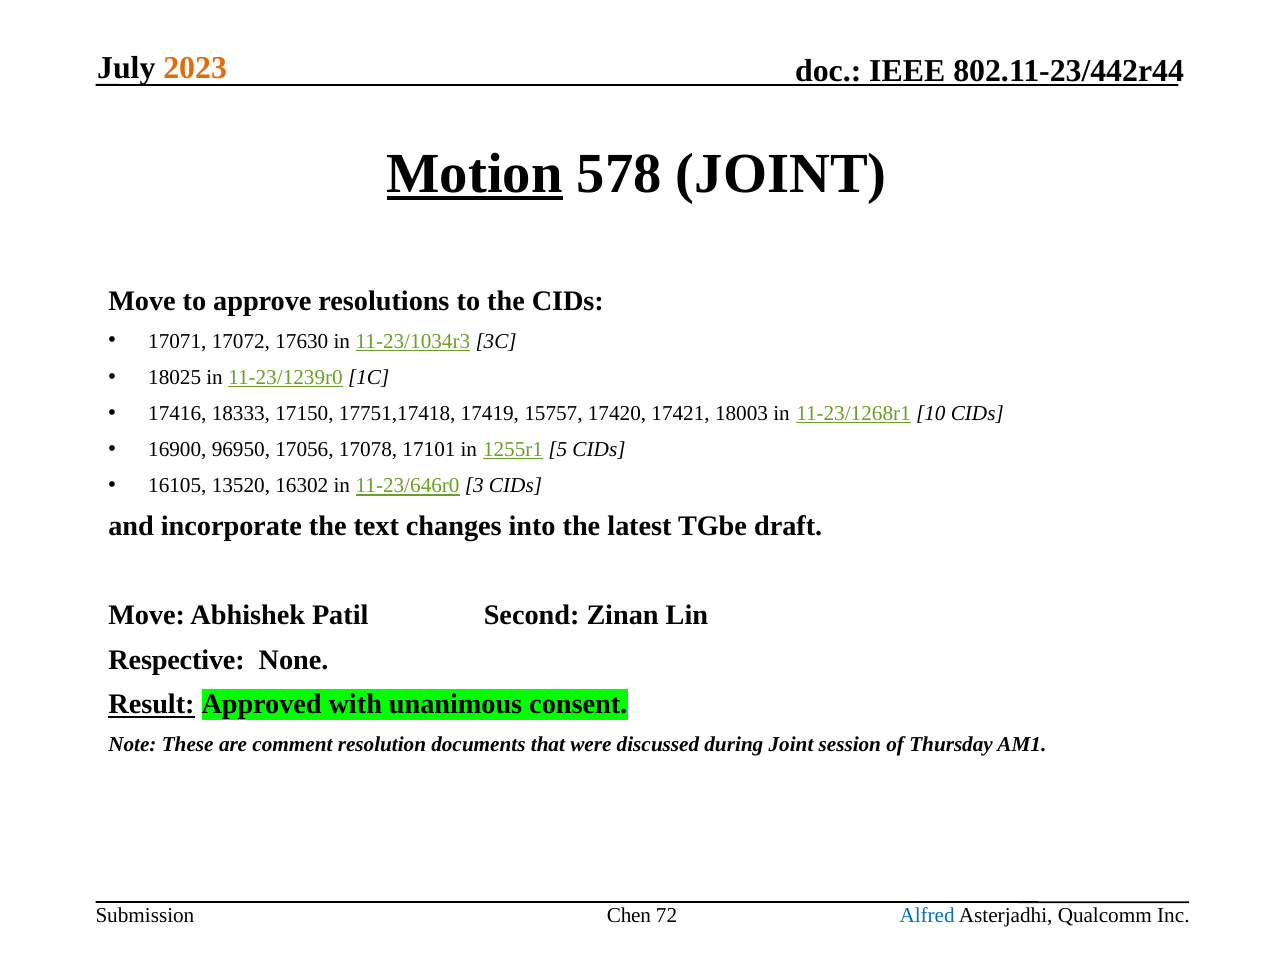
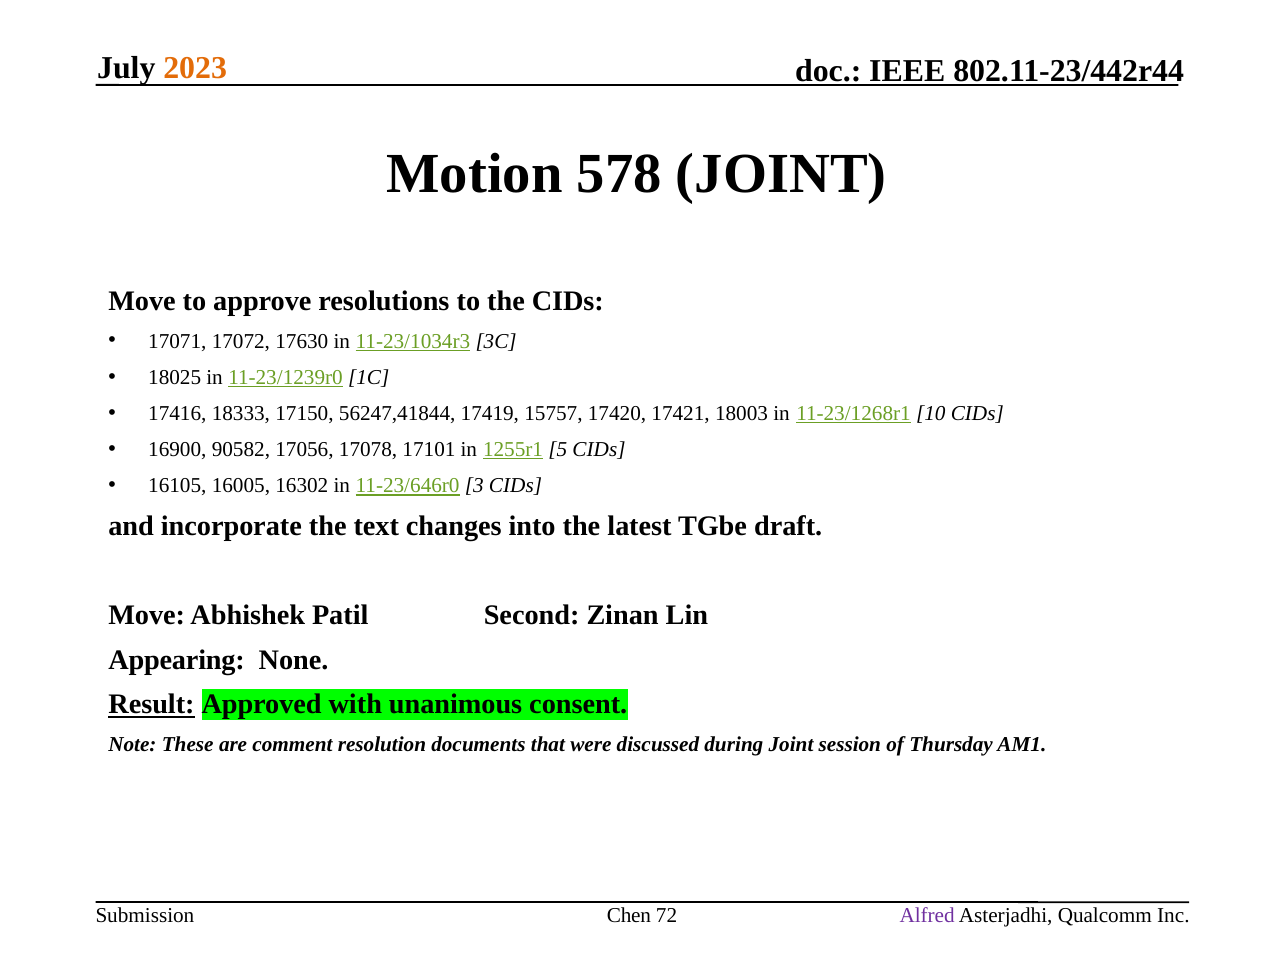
Motion underline: present -> none (475, 174)
17751,17418: 17751,17418 -> 56247,41844 (397, 413)
96950: 96950 -> 90582 (241, 450)
13520: 13520 -> 16005 (241, 486)
Respective: Respective -> Appearing (177, 660)
Alfred colour: blue -> purple (927, 916)
